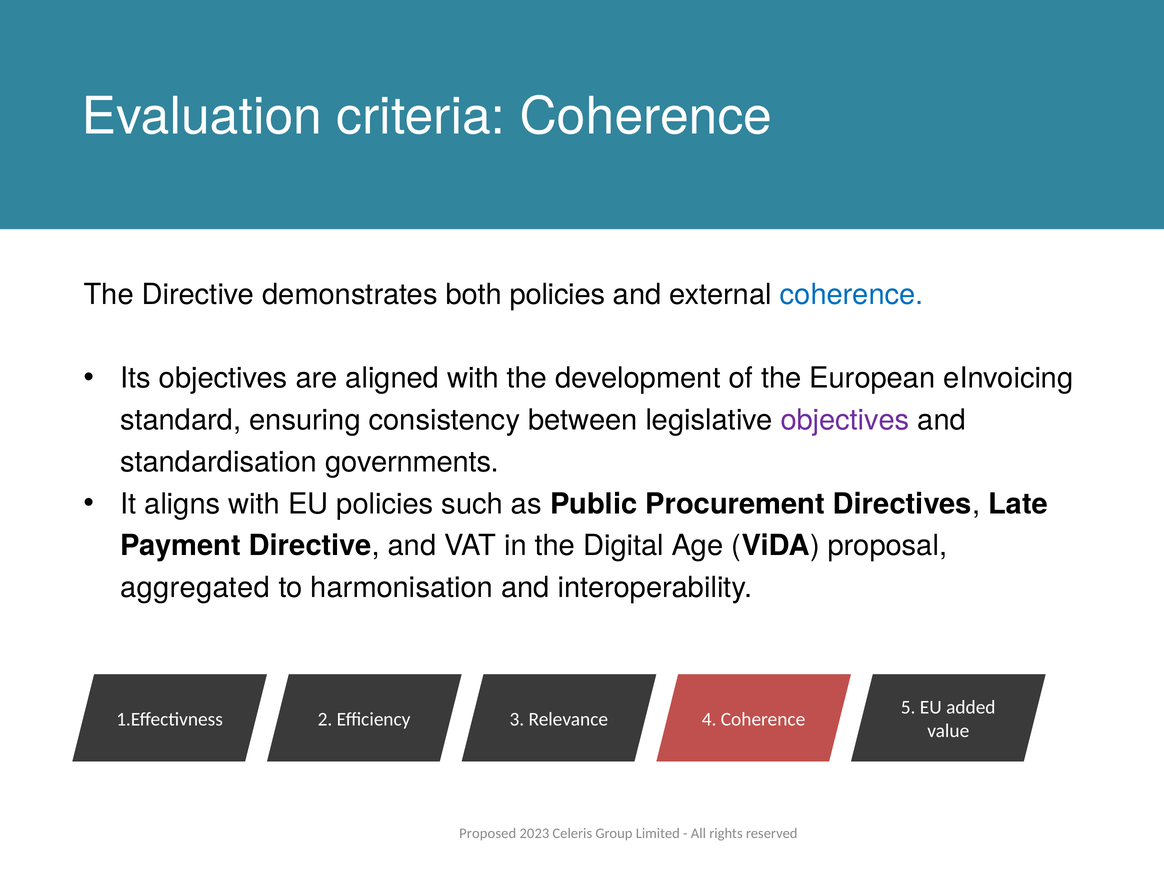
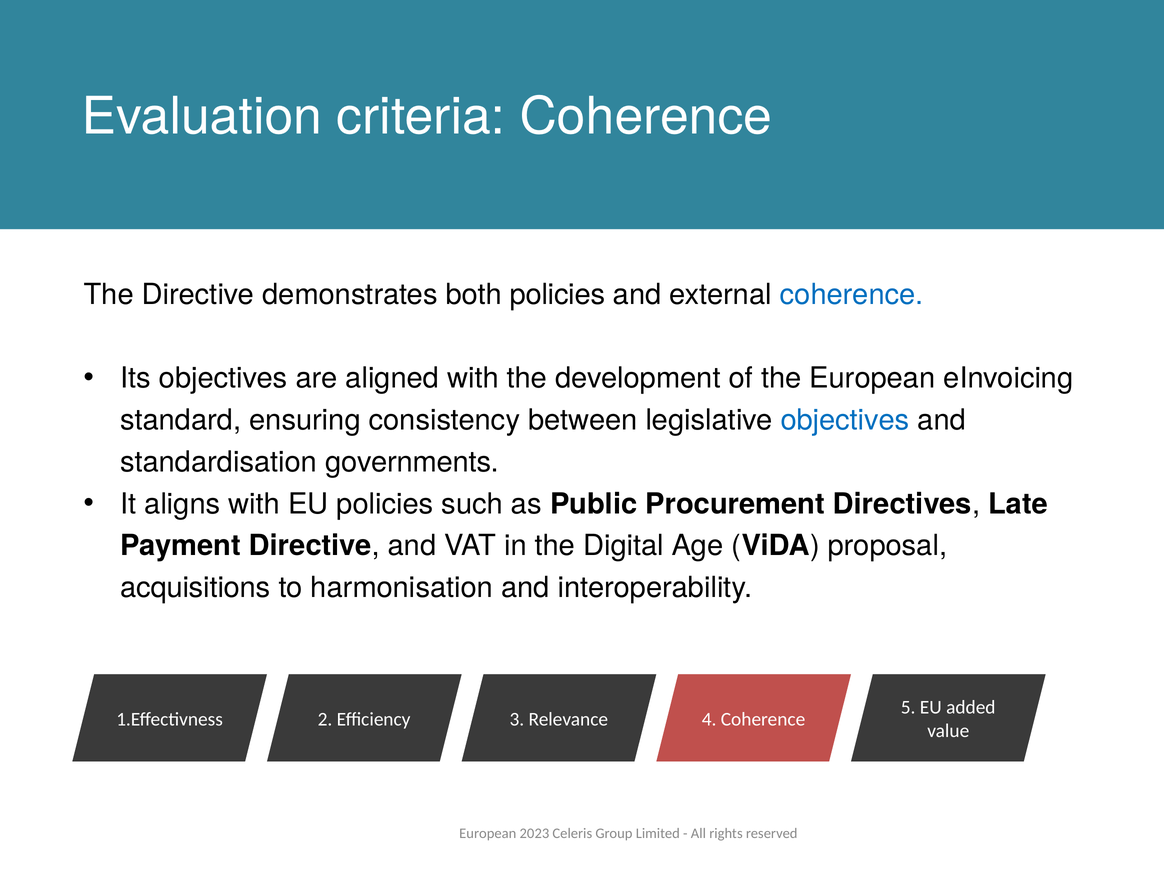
objectives colour: purple -> blue (845, 420)
aggregated: aggregated -> acquisitions (195, 588)
Proposed: Proposed -> European (488, 833)
